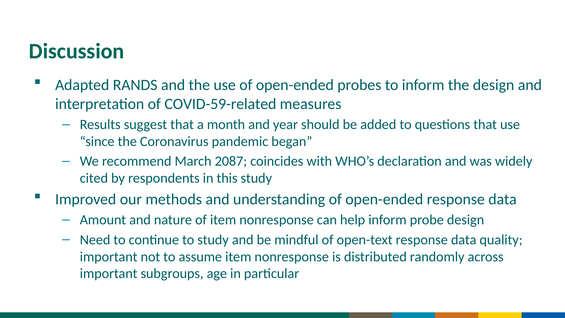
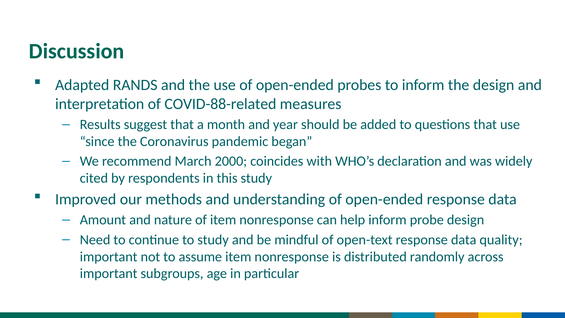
COVID-59-related: COVID-59-related -> COVID-88-related (220, 104)
2087: 2087 -> 2000 (231, 161)
